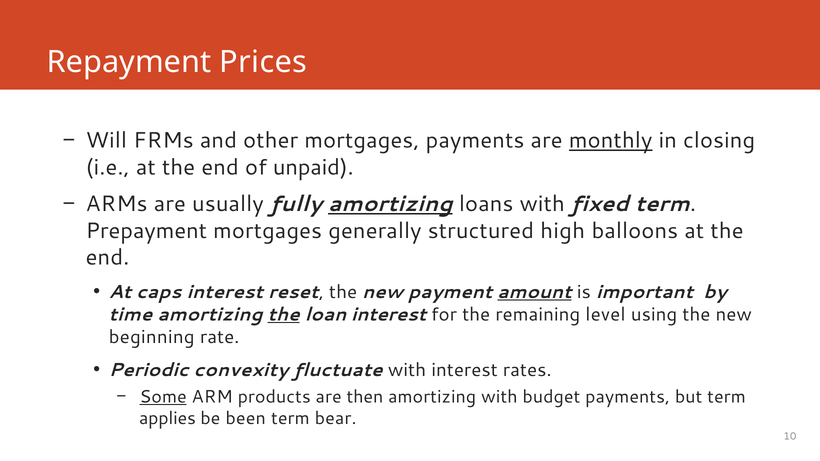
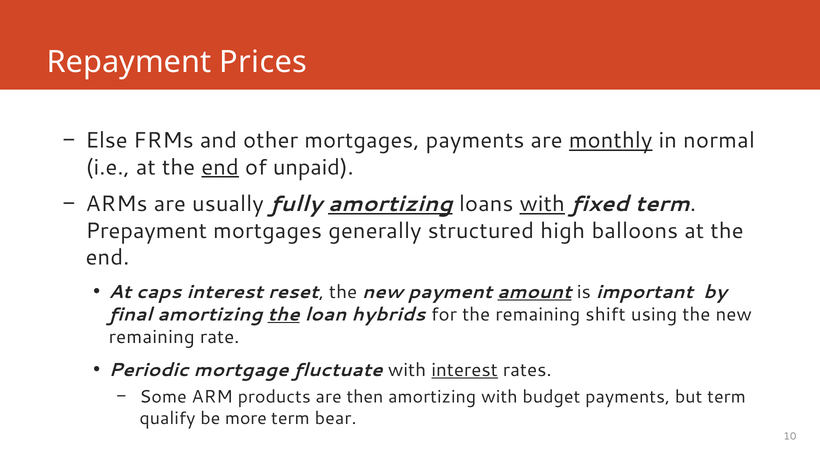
Will: Will -> Else (106, 141)
closing: closing -> normal (719, 141)
end underline: none -> present (220, 167)
with underline: none -> present (542, 204)
time: time -> final (131, 315)
loan interest: interest -> hybrids (388, 315)
level: level -> shift (605, 315)
beginning: beginning -> remaining (152, 337)
convexity: convexity -> mortgage (241, 370)
interest underline: none -> present (465, 370)
Some underline: present -> none (163, 397)
applies: applies -> qualify (167, 419)
been: been -> more (246, 419)
